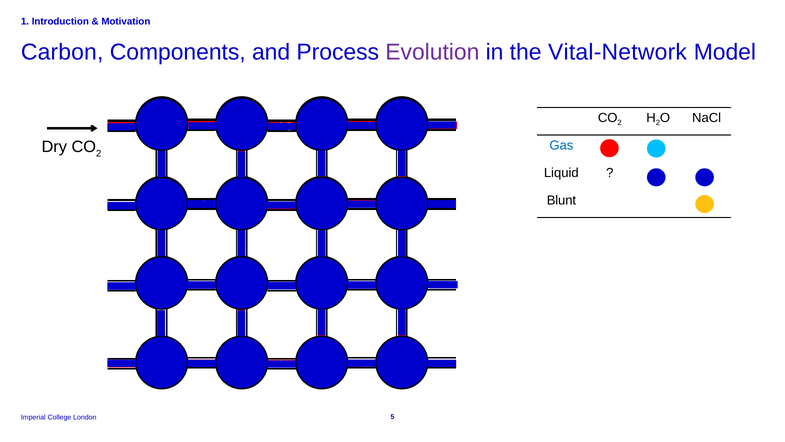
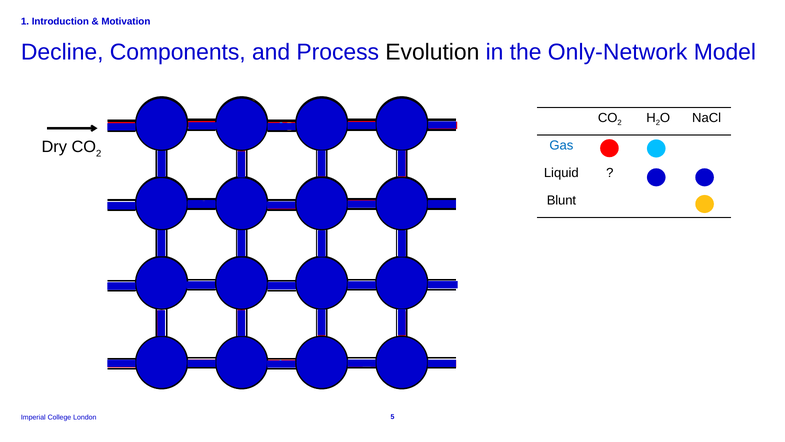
Carbon: Carbon -> Decline (62, 52)
Evolution colour: purple -> black (432, 52)
Vital-Network: Vital-Network -> Only-Network (618, 52)
